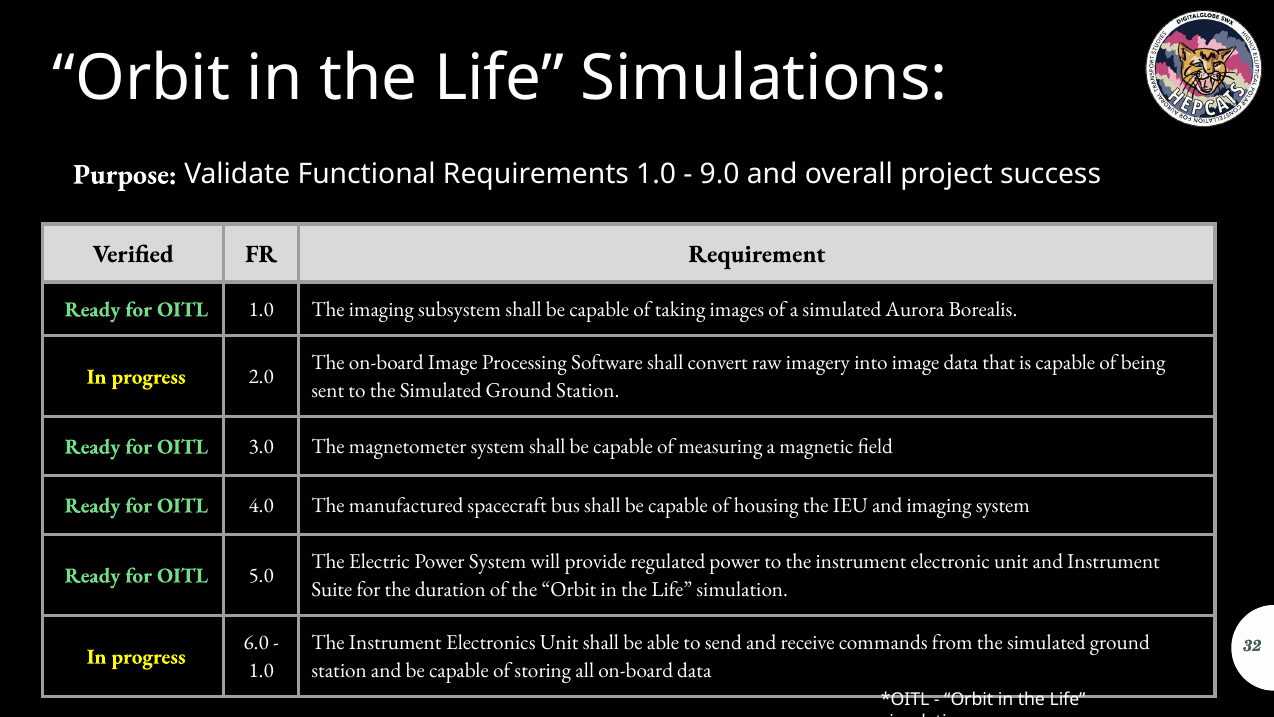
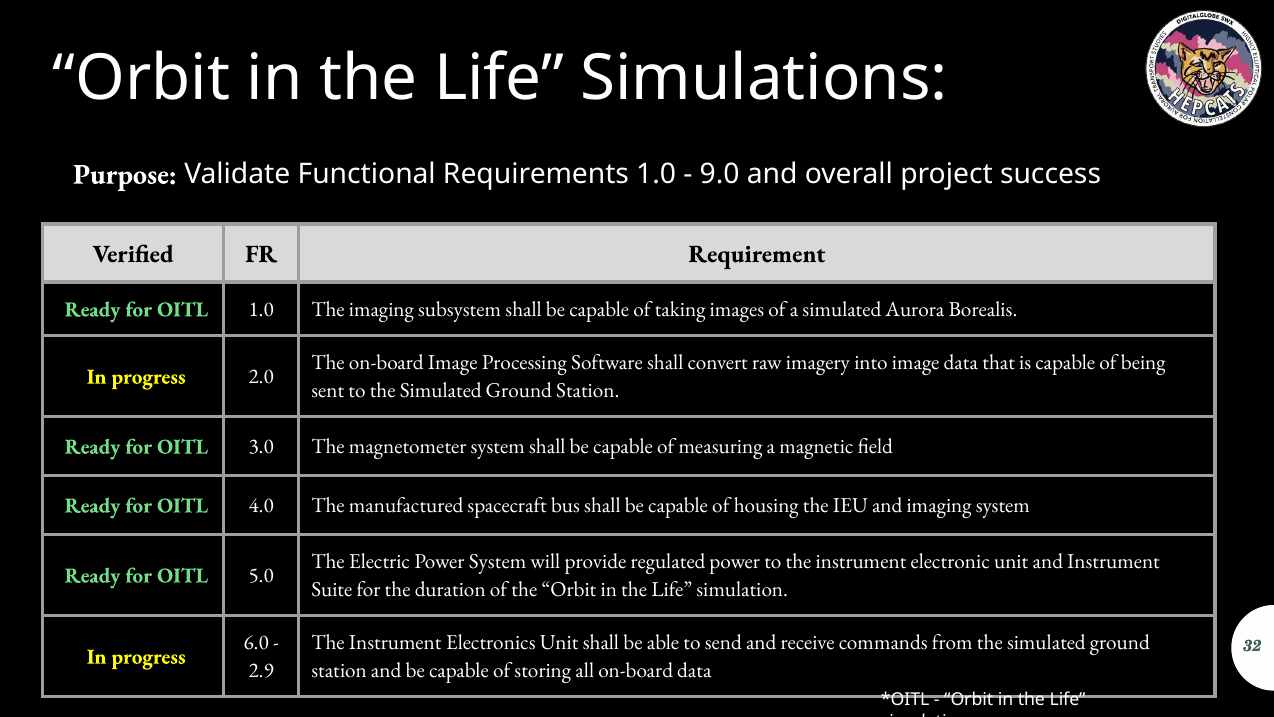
1.0: 1.0 -> 2.9 (261, 670)
